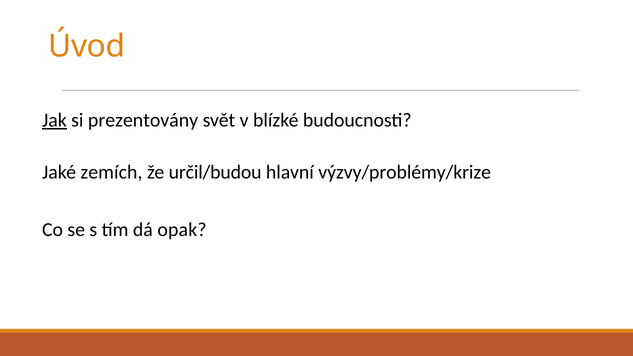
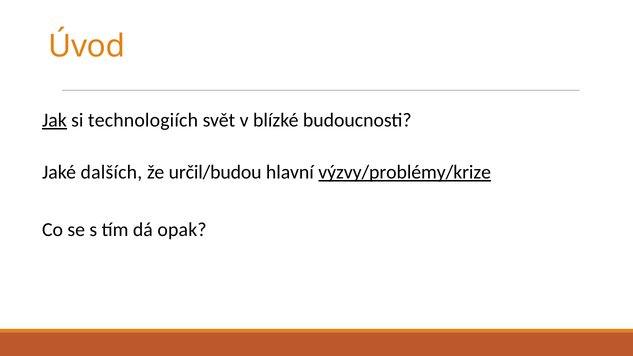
prezentovány: prezentovány -> technologiích (143, 120)
zemích: zemích -> dalších (111, 172)
výzvy/problémy/krize underline: none -> present (405, 172)
